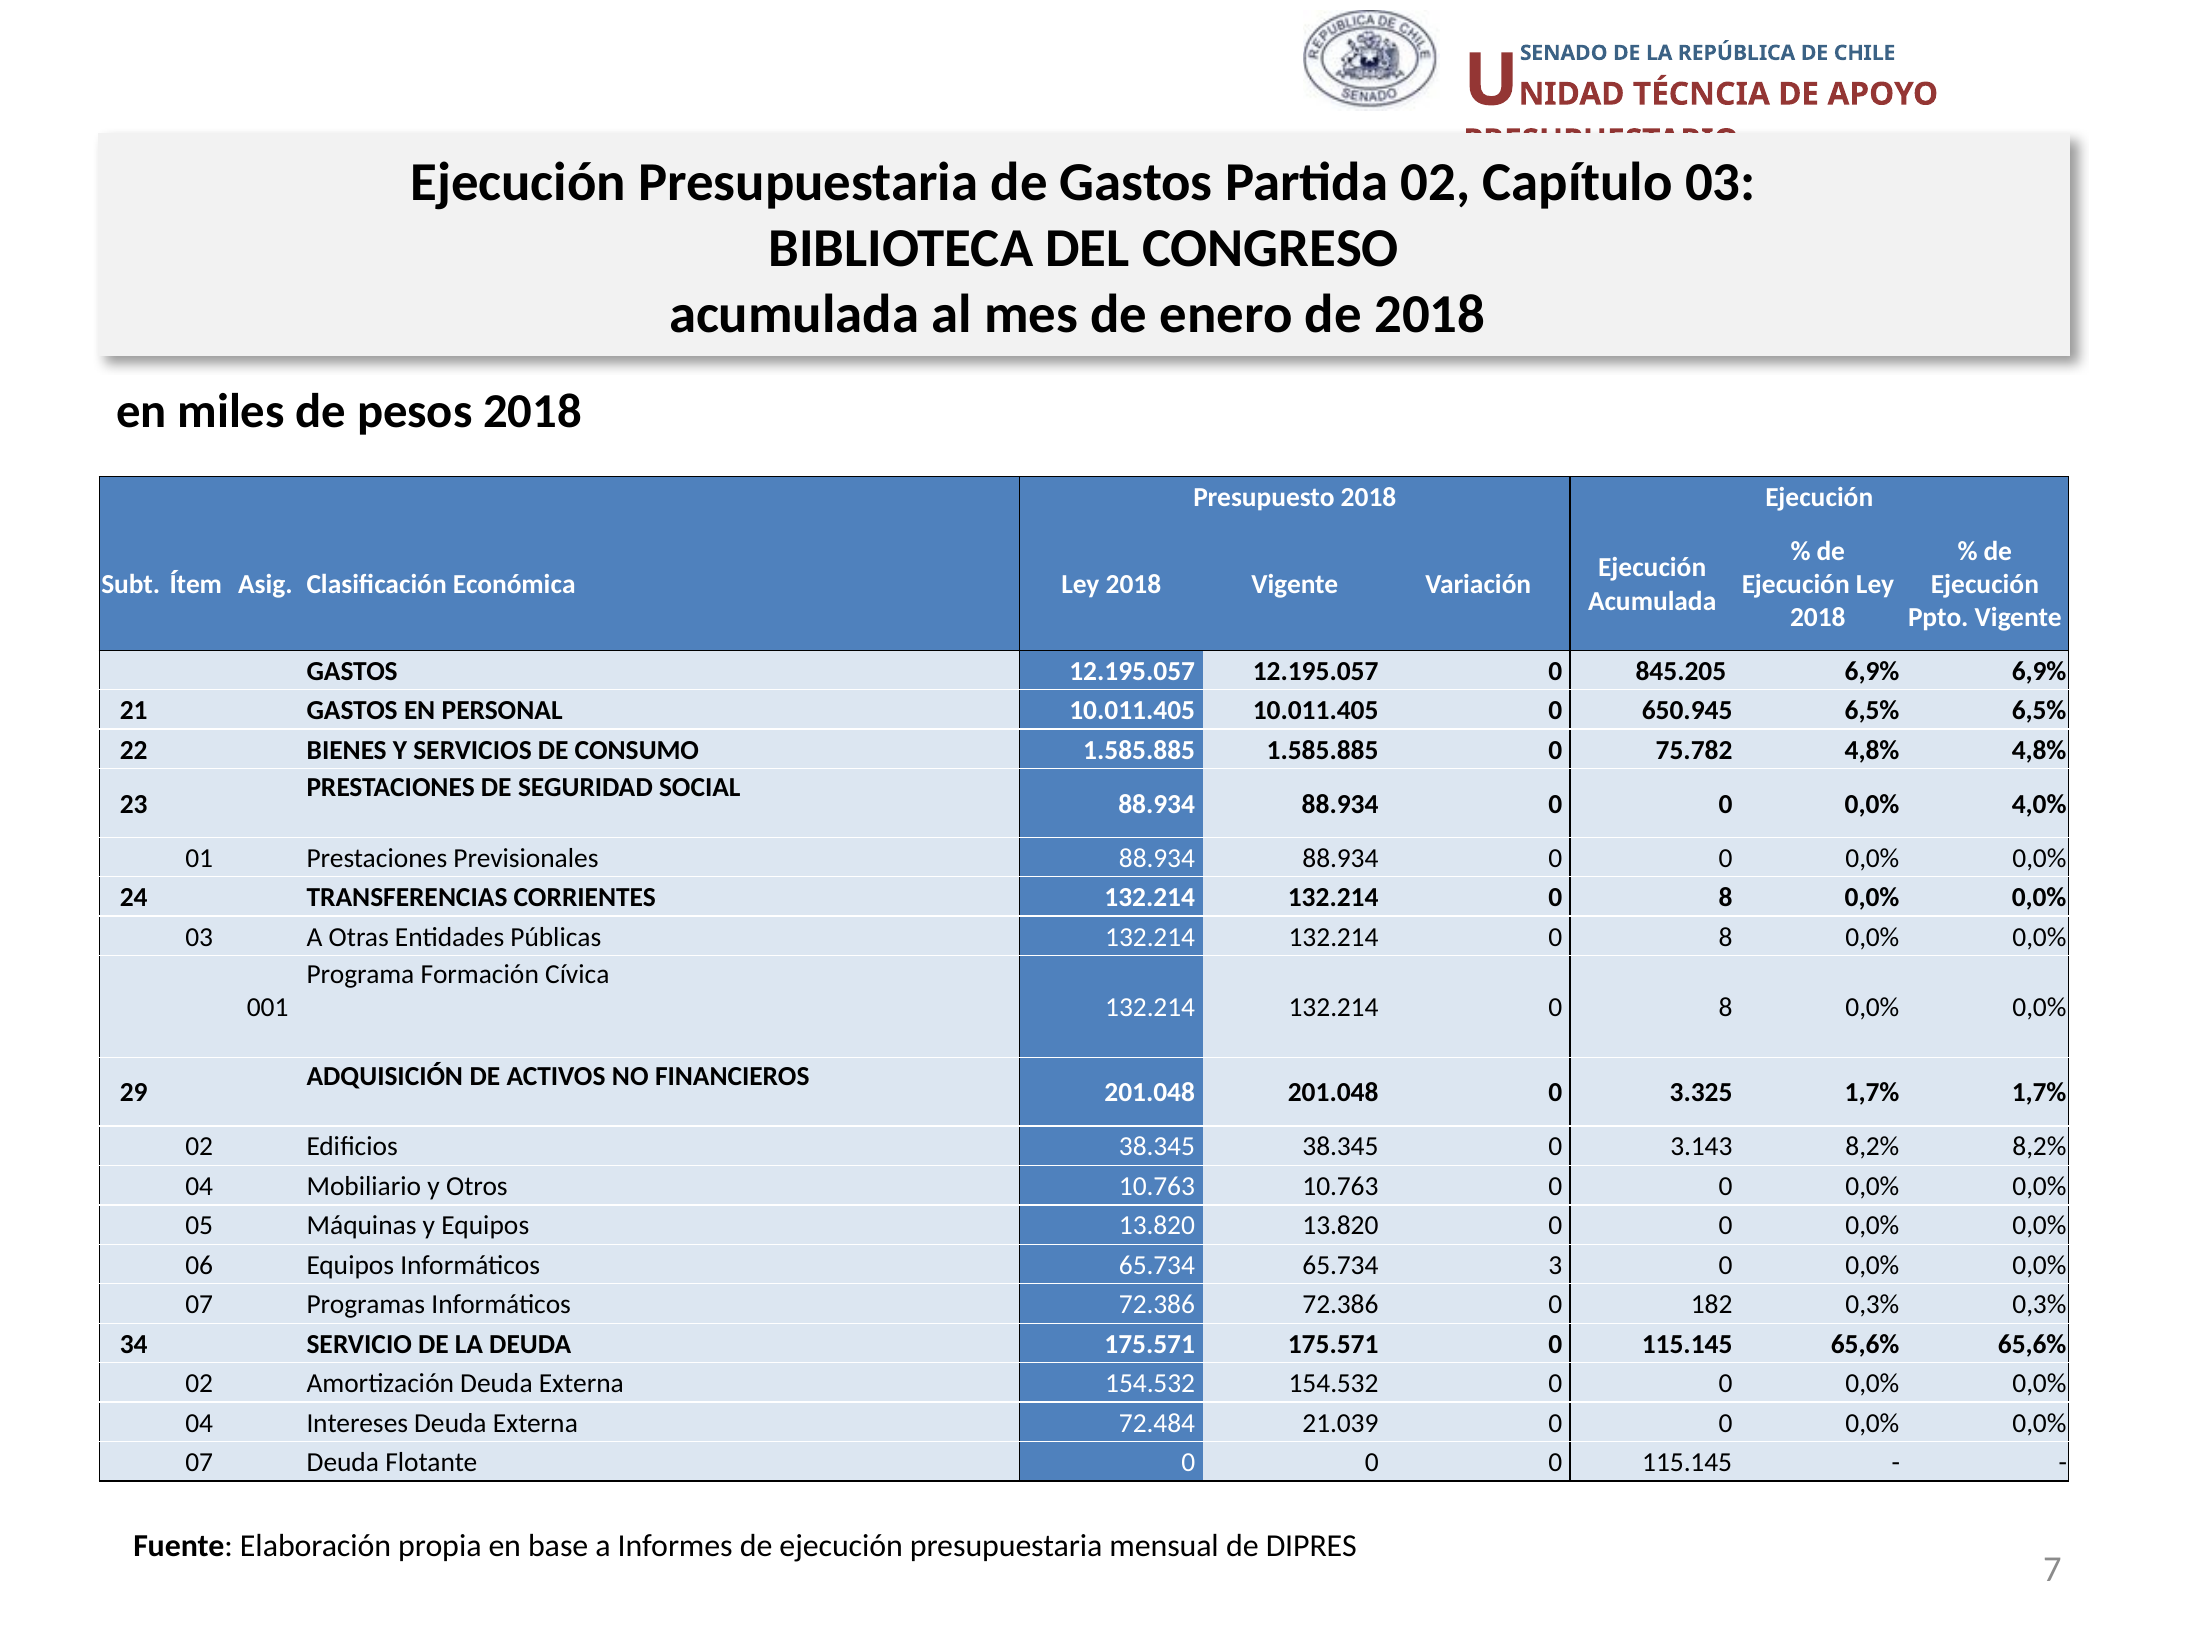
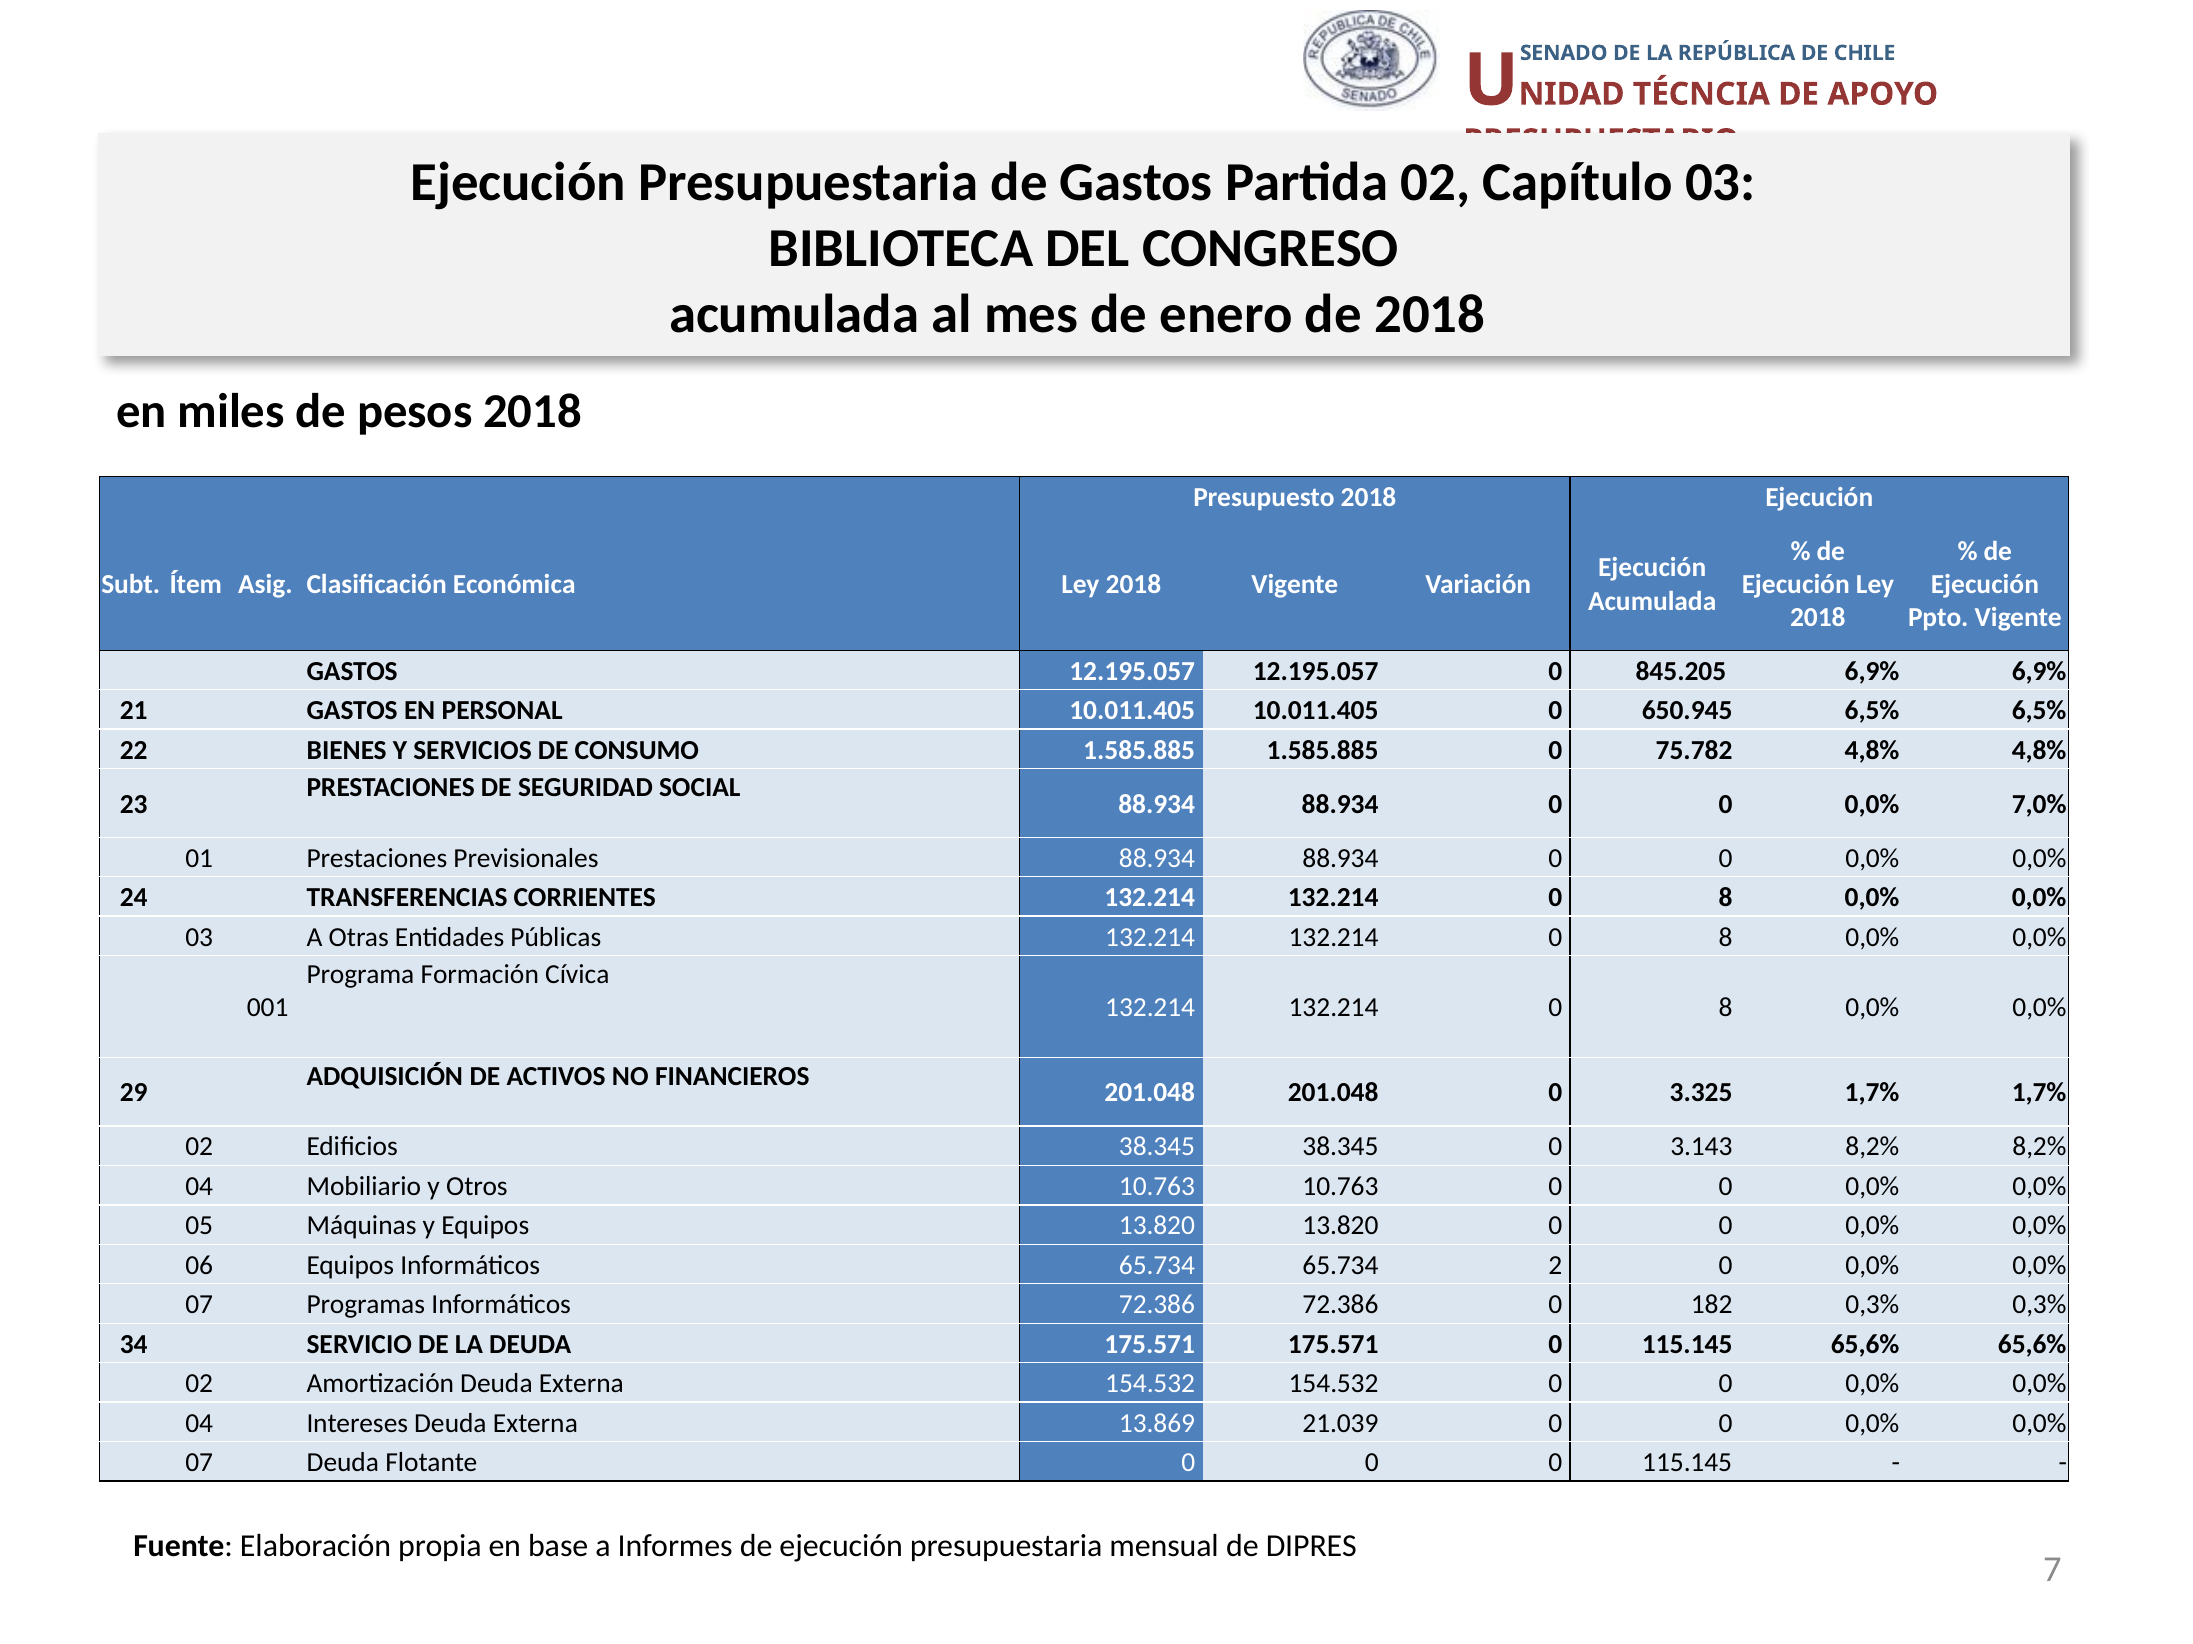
4,0%: 4,0% -> 7,0% (2039, 804)
3: 3 -> 2 (1555, 1266)
72.484: 72.484 -> 13.869 (1157, 1424)
